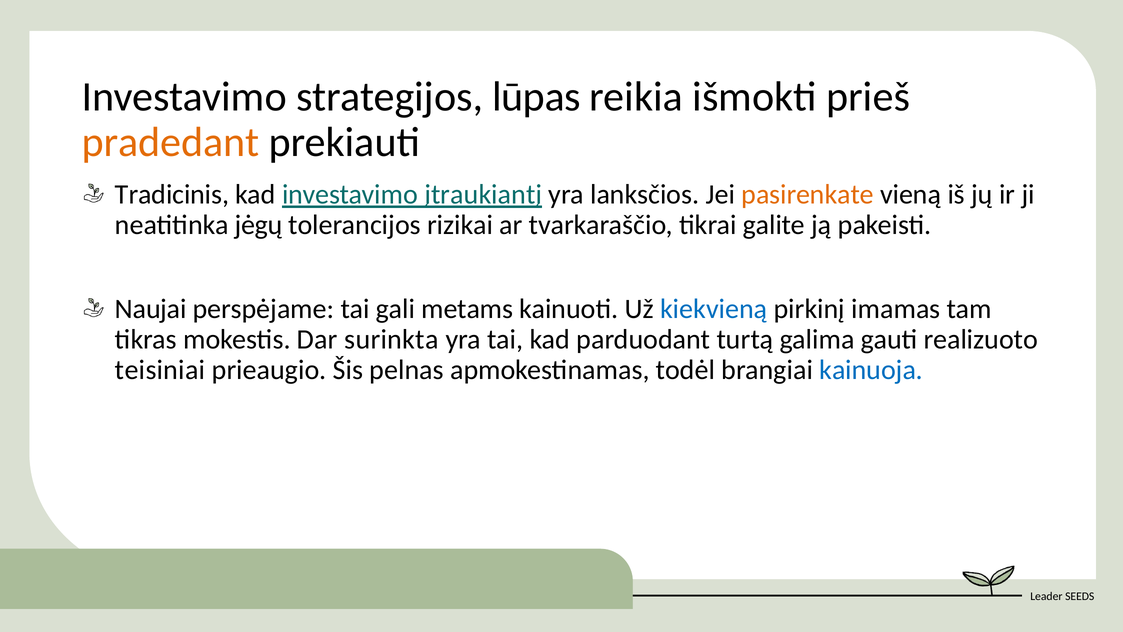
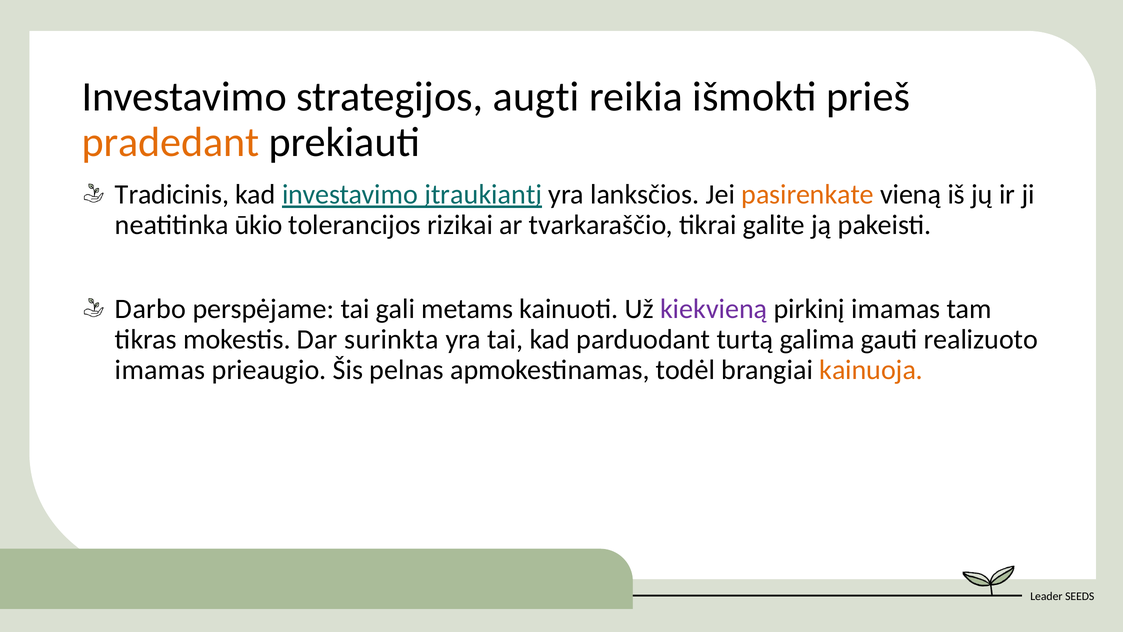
lūpas: lūpas -> augti (536, 97)
jėgų: jėgų -> ūkio (259, 225)
Naujai: Naujai -> Darbo (151, 309)
kiekvieną colour: blue -> purple (714, 309)
teisiniai: teisiniai -> imamas (160, 370)
kainuoja colour: blue -> orange (871, 370)
